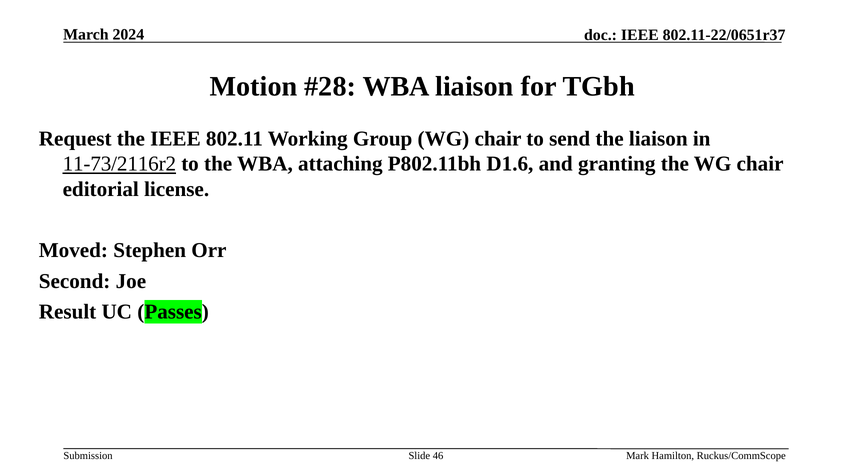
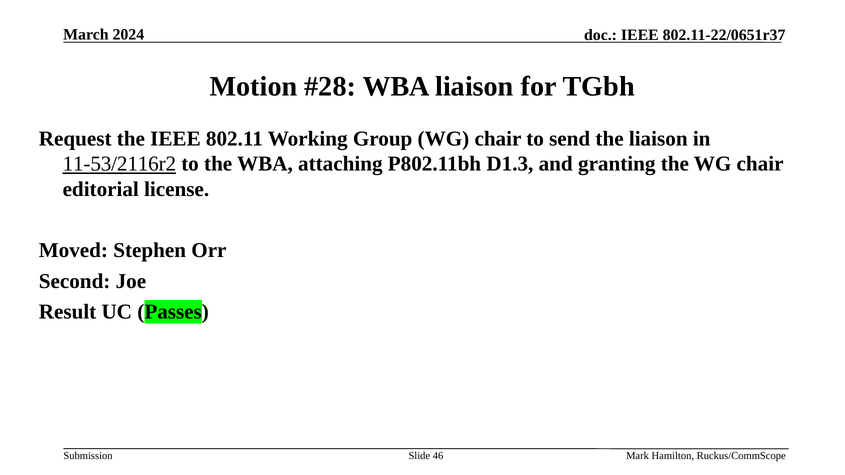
11-73/2116r2: 11-73/2116r2 -> 11-53/2116r2 (119, 164)
D1.6: D1.6 -> D1.3 (510, 164)
